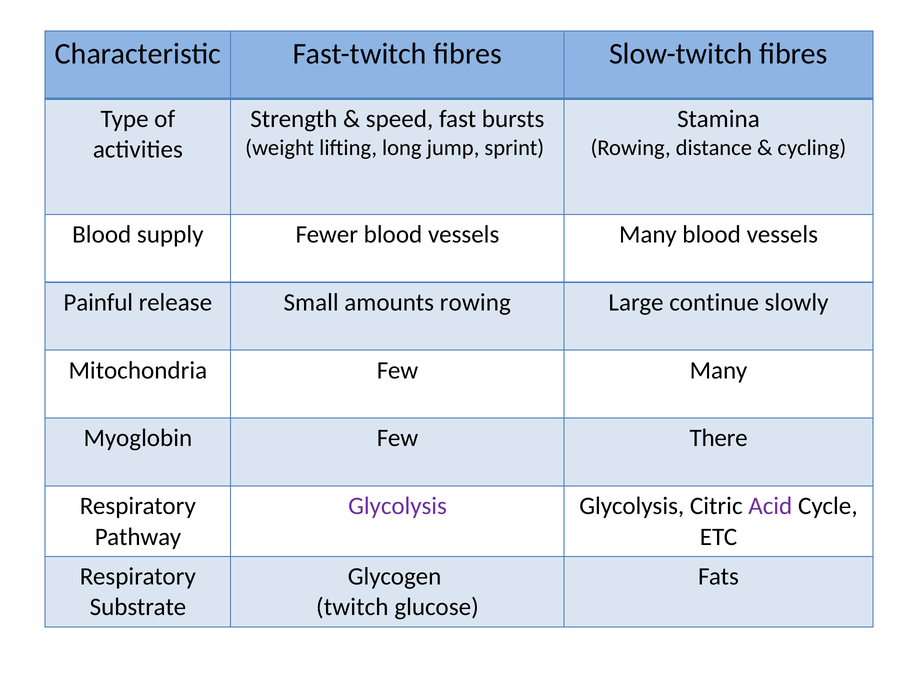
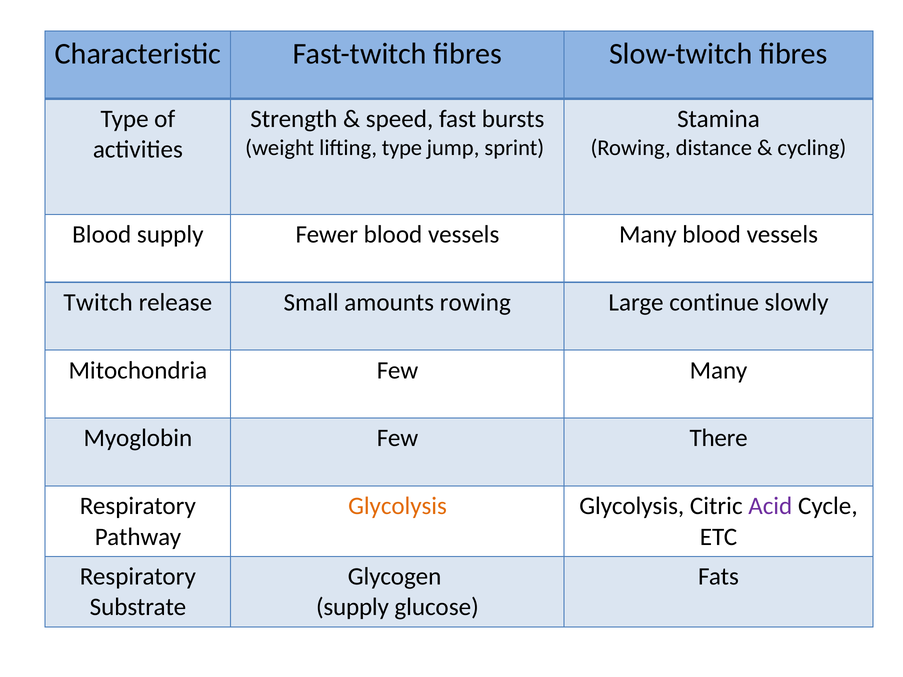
lifting long: long -> type (402, 148)
Painful: Painful -> Twitch (98, 303)
Glycolysis colour: purple -> orange (398, 506)
twitch: twitch -> supply (352, 607)
